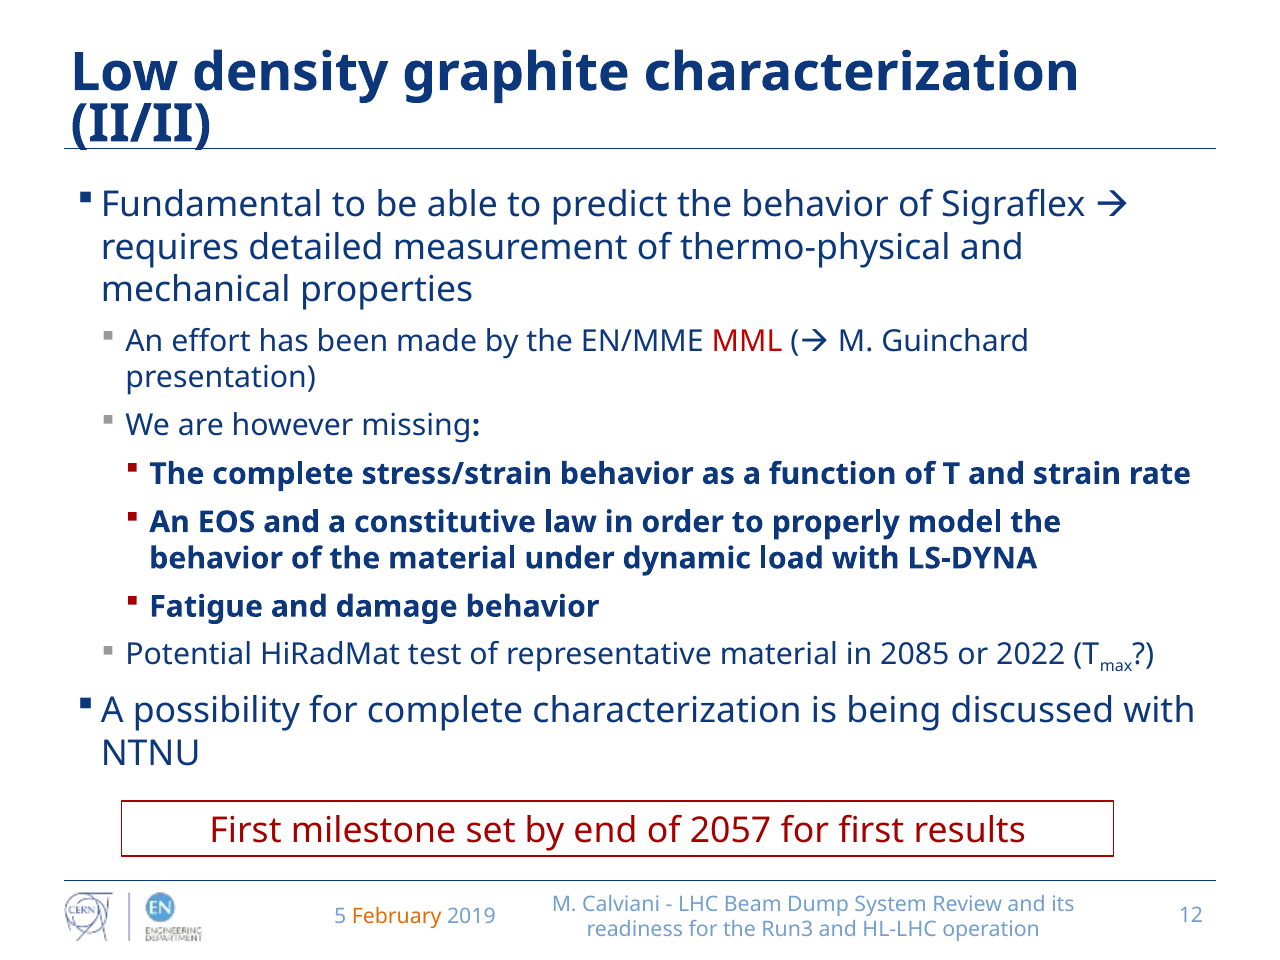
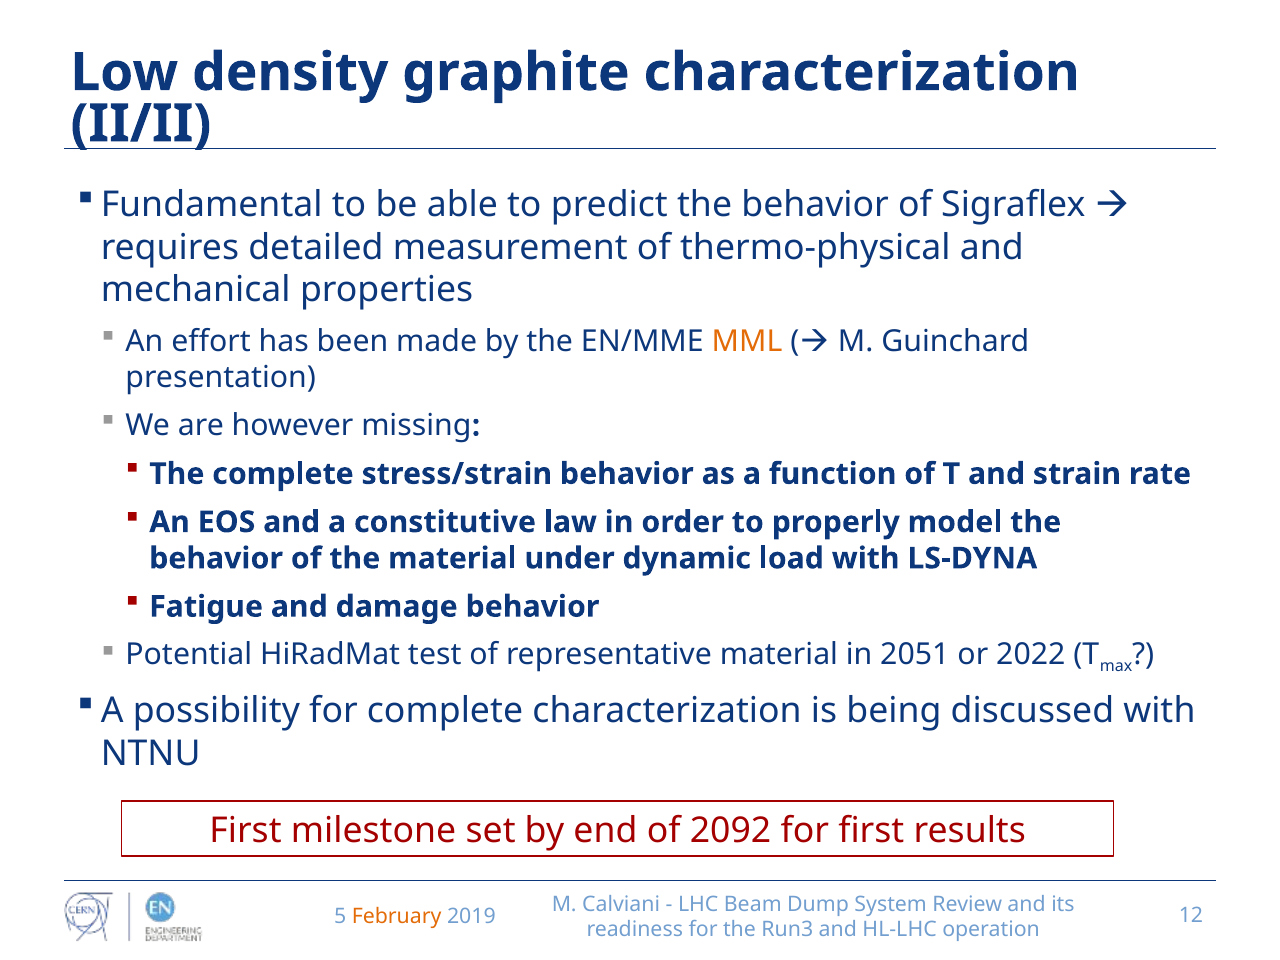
MML colour: red -> orange (747, 341)
2085: 2085 -> 2051 (915, 655)
2057: 2057 -> 2092 (731, 831)
